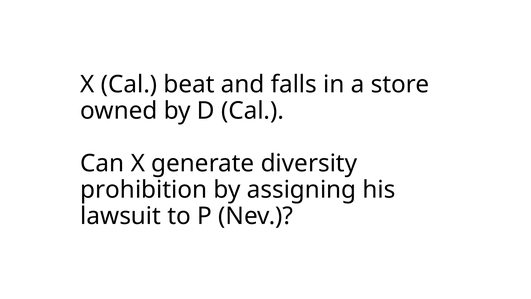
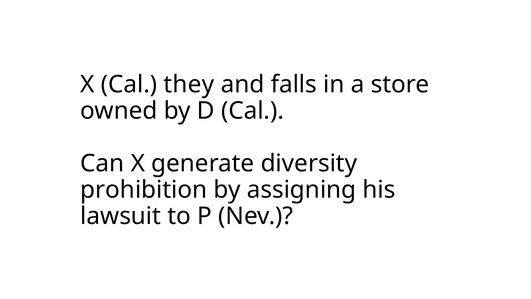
beat: beat -> they (189, 84)
